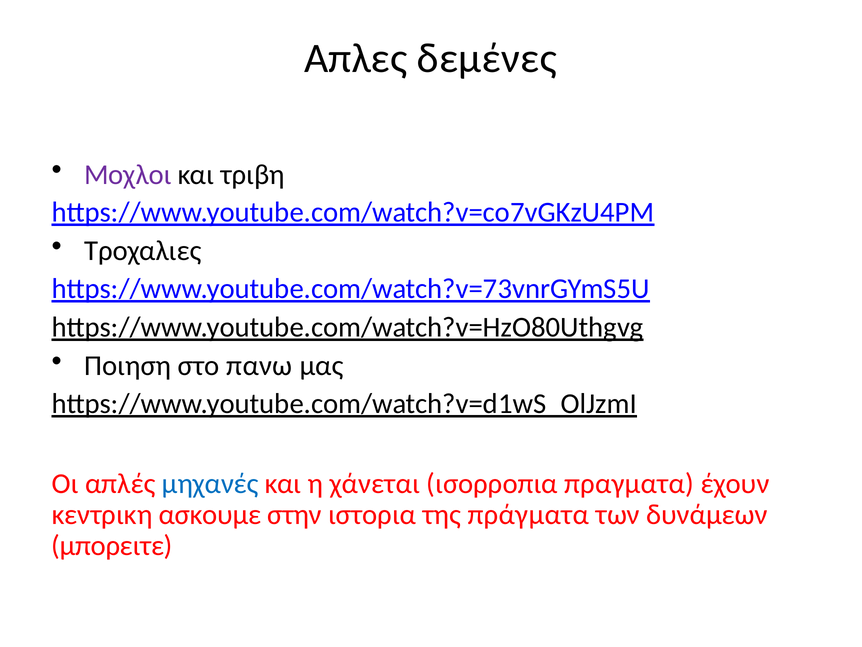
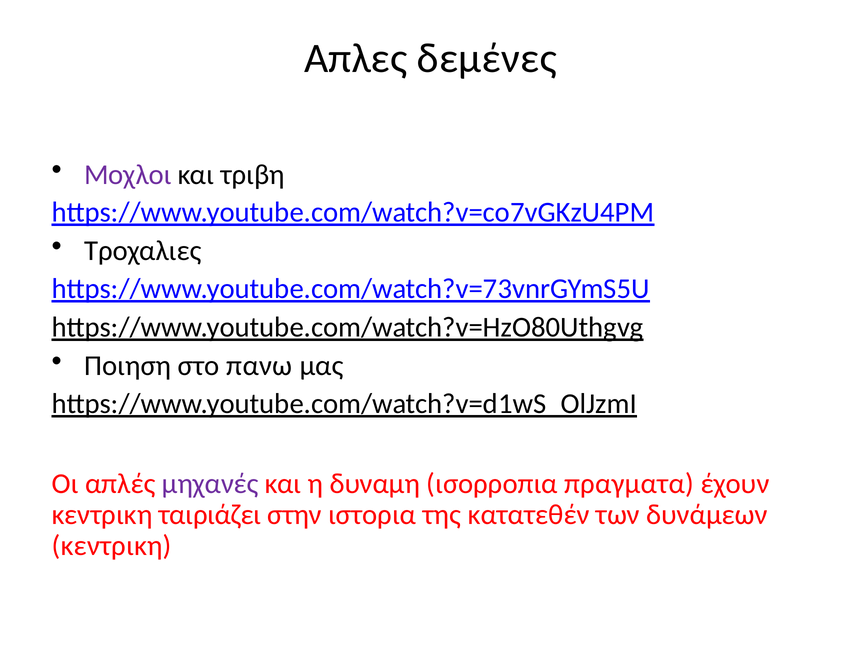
μηχανές colour: blue -> purple (210, 483)
χάνεται: χάνεται -> δυναμη (375, 483)
ασκουμε: ασκουμε -> ταιριάζει (210, 514)
πράγματα: πράγματα -> κατατεθέν (529, 514)
μπορειτε: μπορειτε -> κεντρικη (112, 545)
